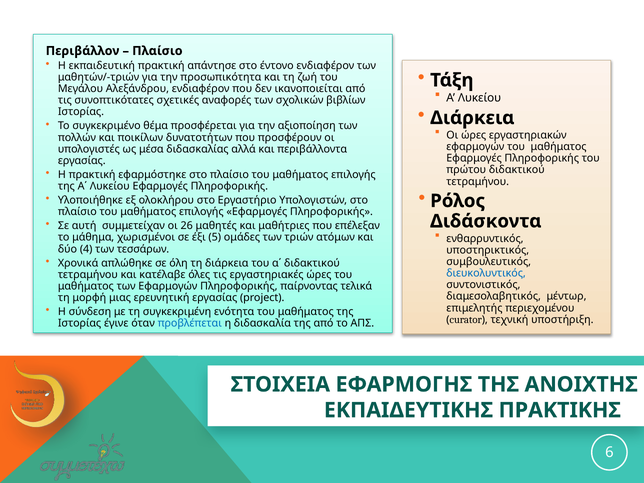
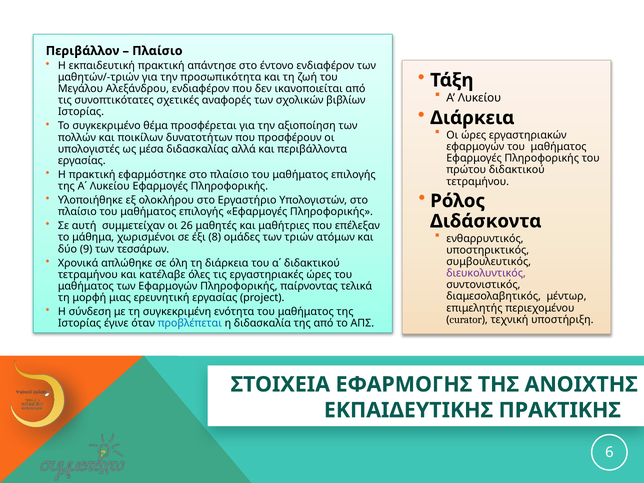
5: 5 -> 8 (215, 237)
4: 4 -> 9 (86, 249)
διευκολυντικός colour: blue -> purple (486, 273)
